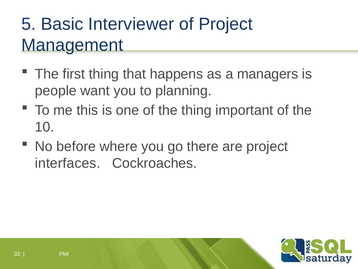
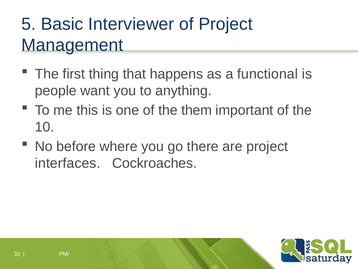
managers: managers -> functional (268, 74)
planning: planning -> anything (184, 90)
the thing: thing -> them (197, 110)
